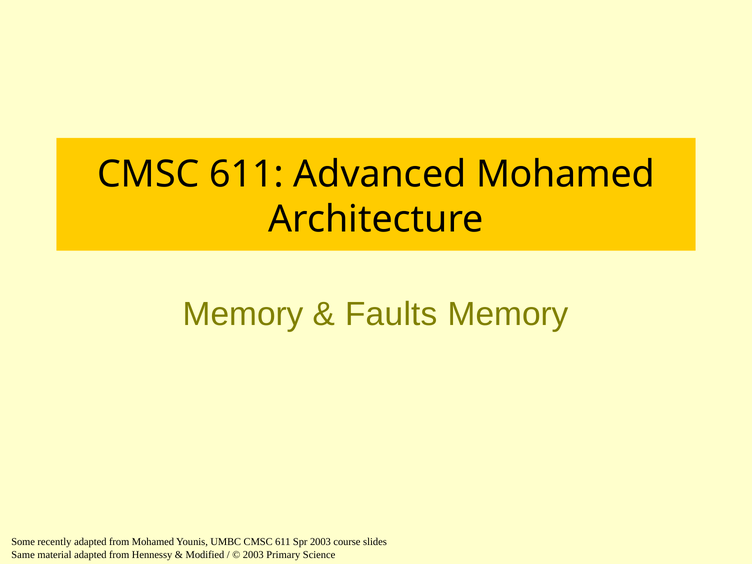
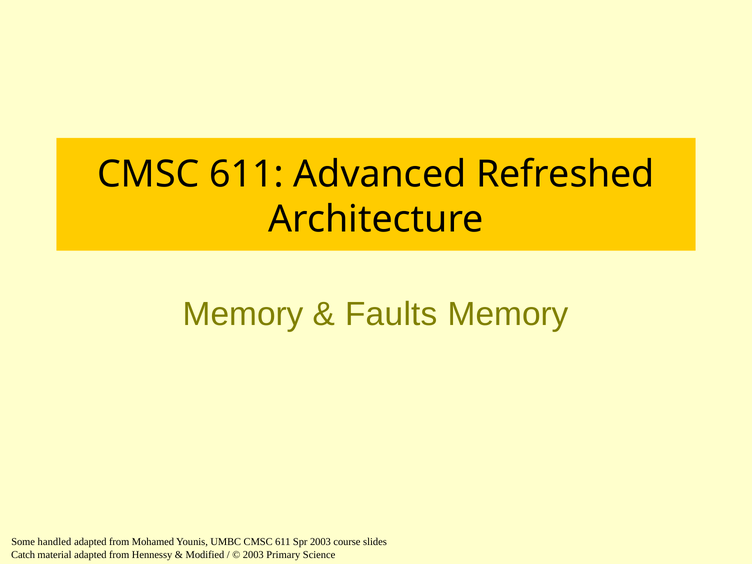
Advanced Mohamed: Mohamed -> Refreshed (565, 174)
recently: recently -> handled (54, 542)
Same: Same -> Catch (23, 555)
